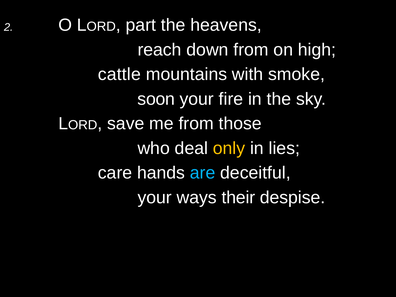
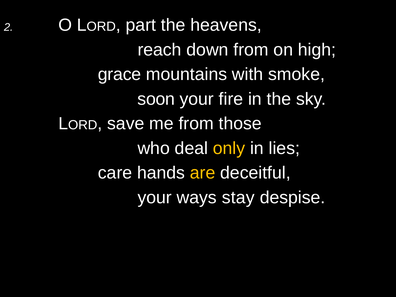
cattle: cattle -> grace (120, 74)
are colour: light blue -> yellow (203, 173)
their: their -> stay (238, 198)
